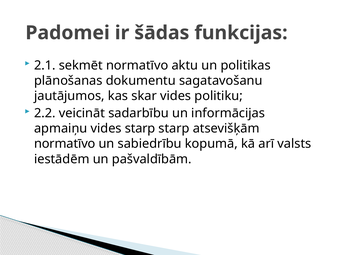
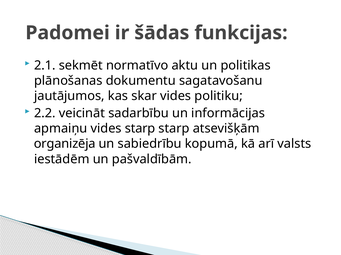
normatīvo: normatīvo -> organizēja (65, 144)
